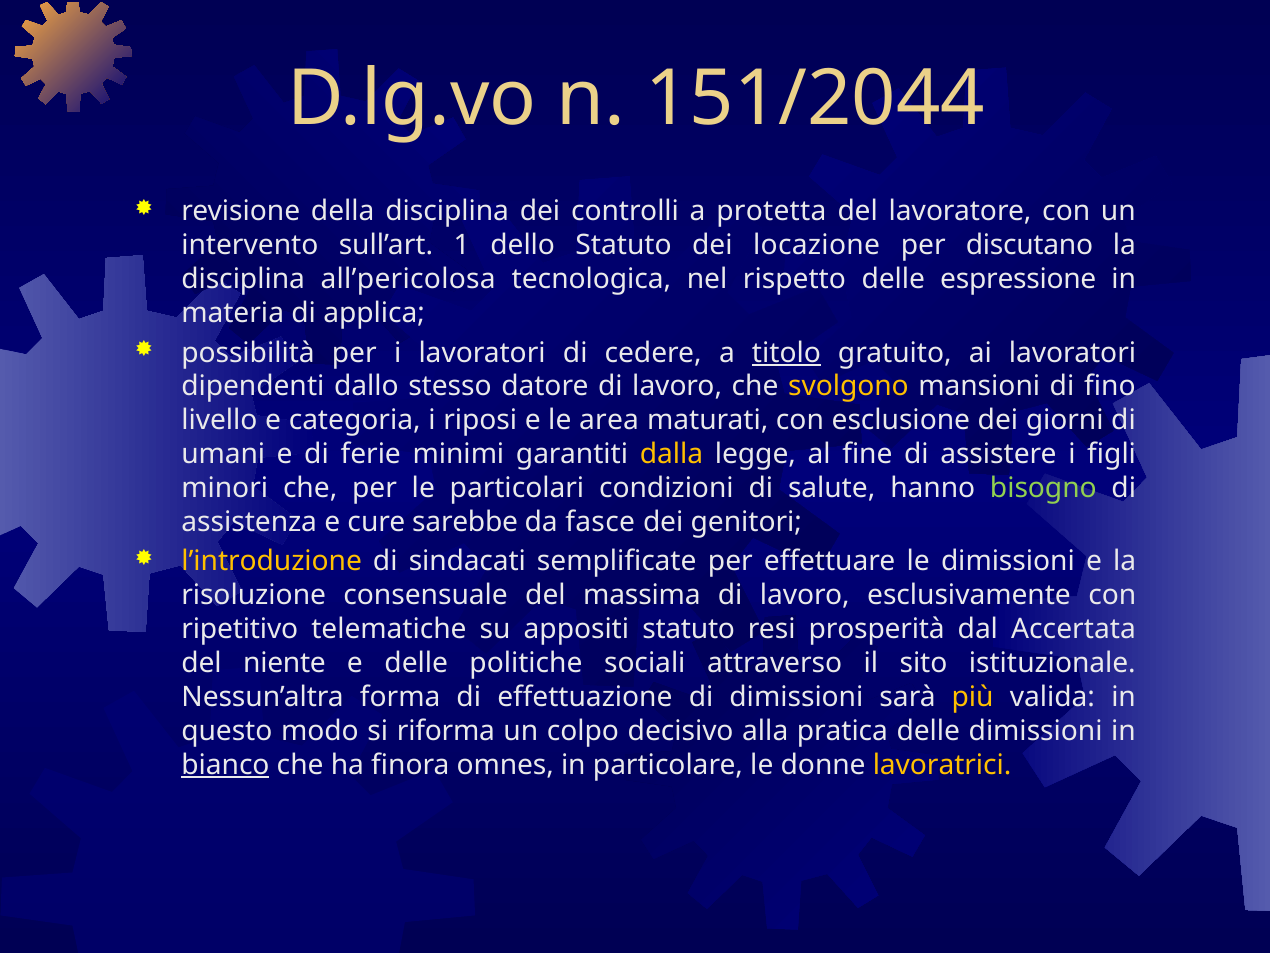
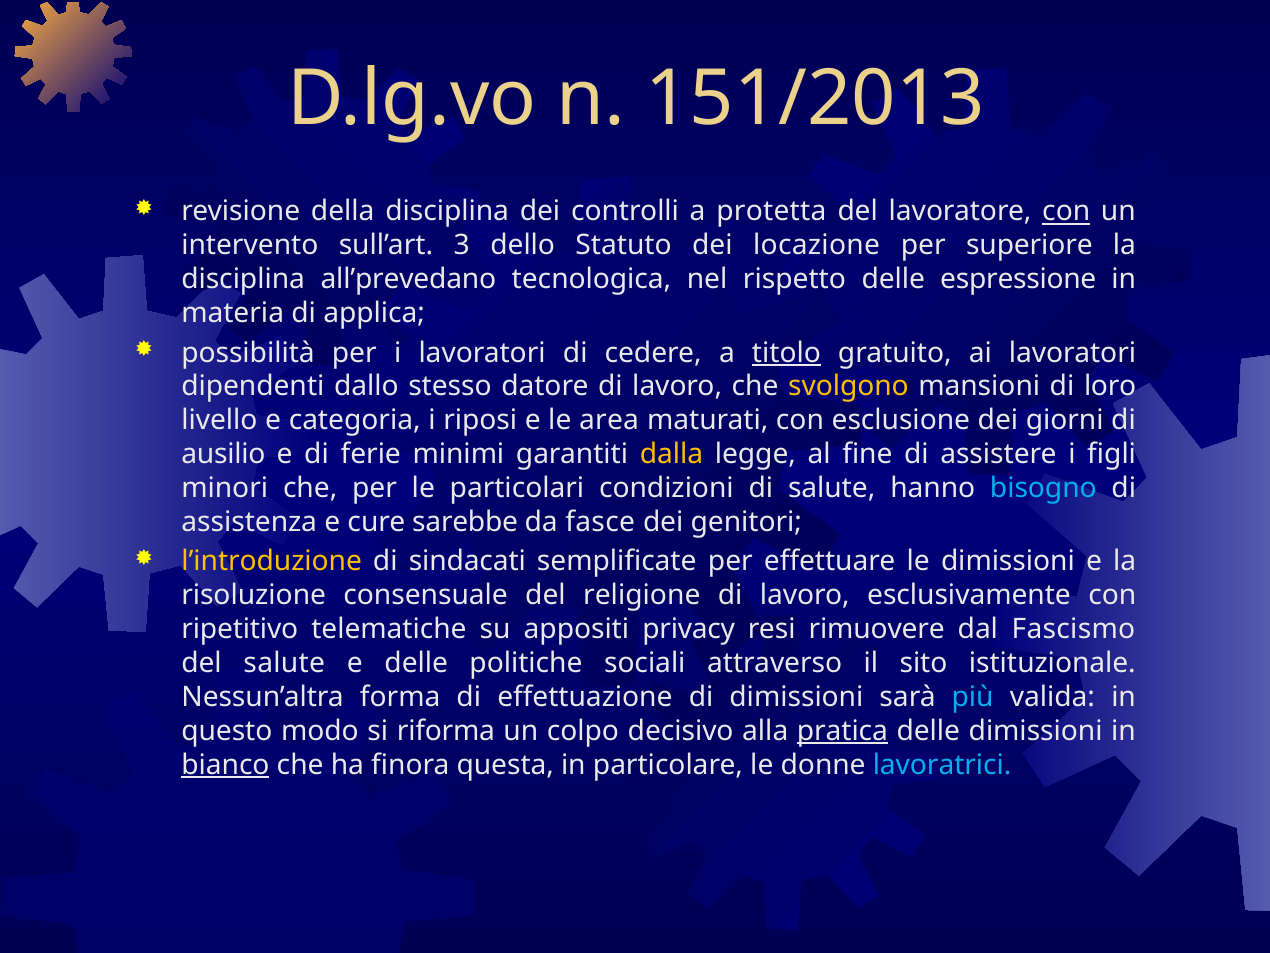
151/2044: 151/2044 -> 151/2013 (815, 99)
con underline: none -> present (1066, 212)
1: 1 -> 3 (462, 245)
discutano: discutano -> superiore (1029, 245)
all’pericolosa: all’pericolosa -> all’prevedano (408, 279)
fino: fino -> loro (1110, 386)
umani: umani -> ausilio (223, 454)
bisogno colour: light green -> light blue (1043, 488)
massima: massima -> religione (642, 595)
appositi statuto: statuto -> privacy (689, 629)
prosperità: prosperità -> rimuovere (877, 629)
Accertata: Accertata -> Fascismo (1073, 629)
del niente: niente -> salute (284, 663)
più colour: yellow -> light blue (973, 697)
pratica underline: none -> present (842, 731)
omnes: omnes -> questa (505, 764)
lavoratrici colour: yellow -> light blue (942, 764)
